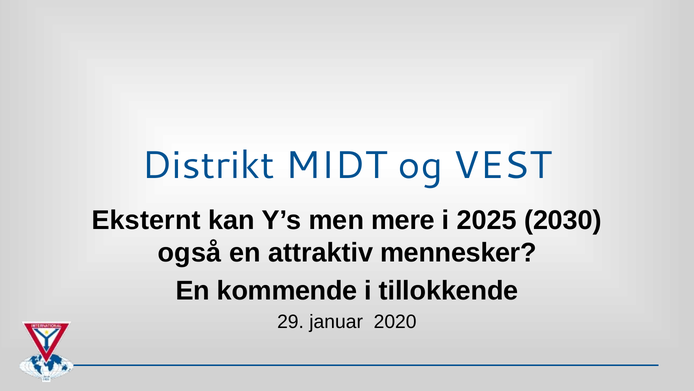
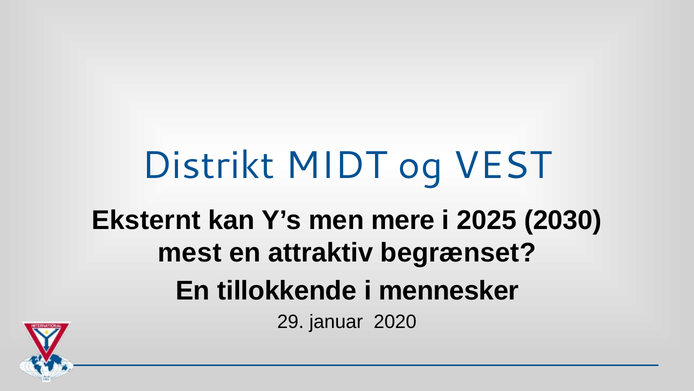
også: også -> mest (190, 253)
mennesker: mennesker -> begrænset (458, 253)
kommende: kommende -> tillokkende (287, 290)
tillokkende: tillokkende -> mennesker (449, 290)
